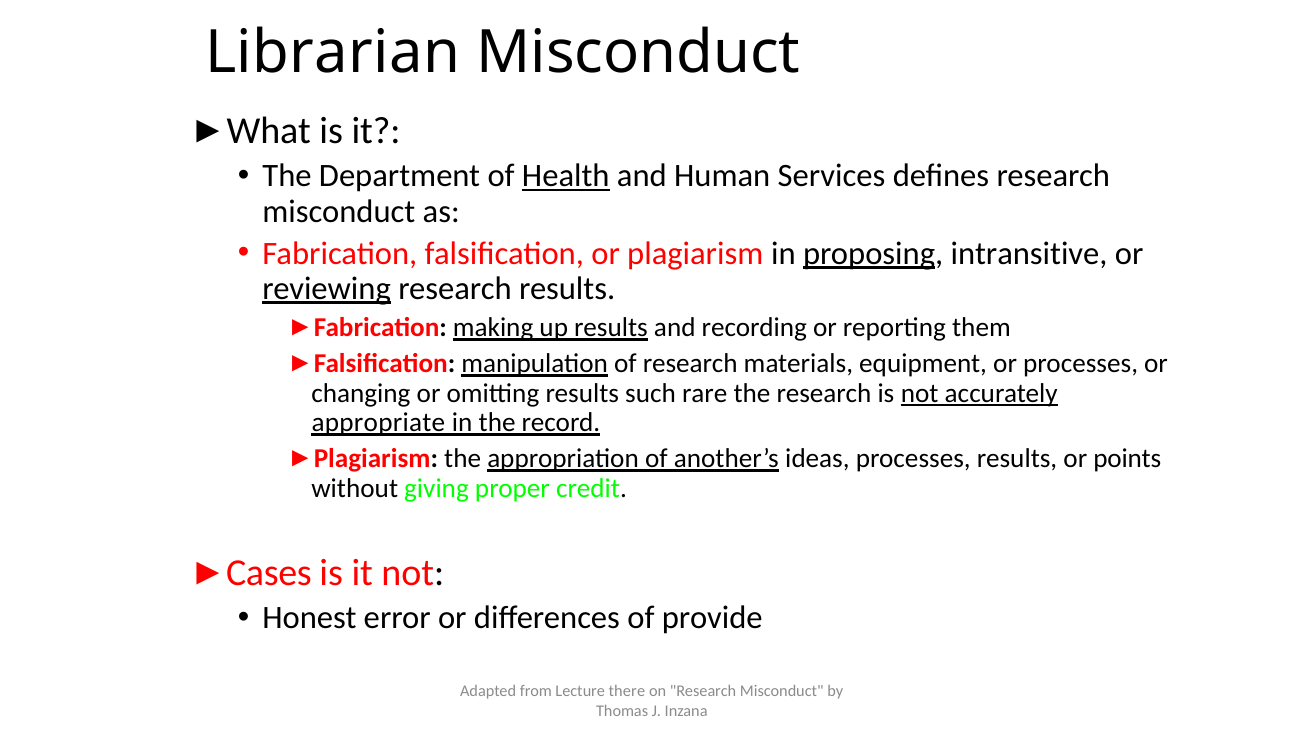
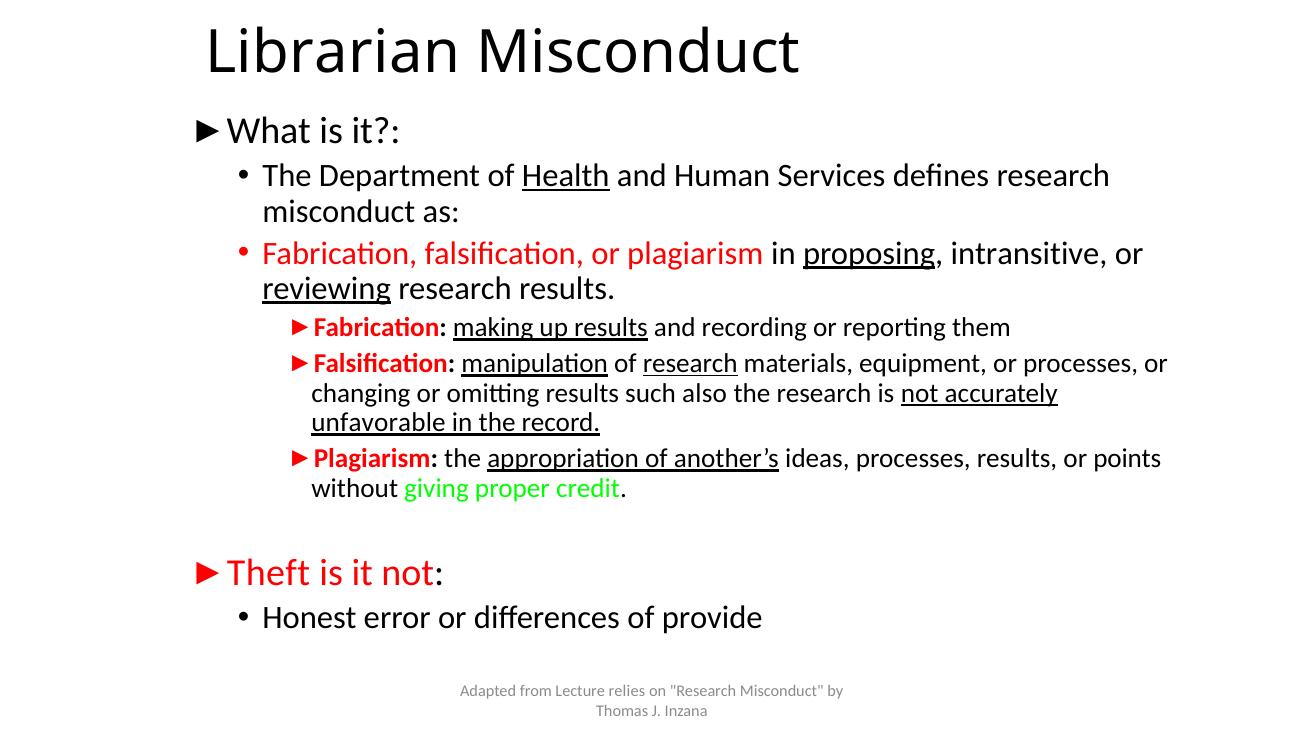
research underline: none -> present (690, 364)
rare: rare -> also (705, 393)
appropriate: appropriate -> unfavorable (378, 422)
Cases: Cases -> Theft (268, 573)
there: there -> relies (627, 691)
